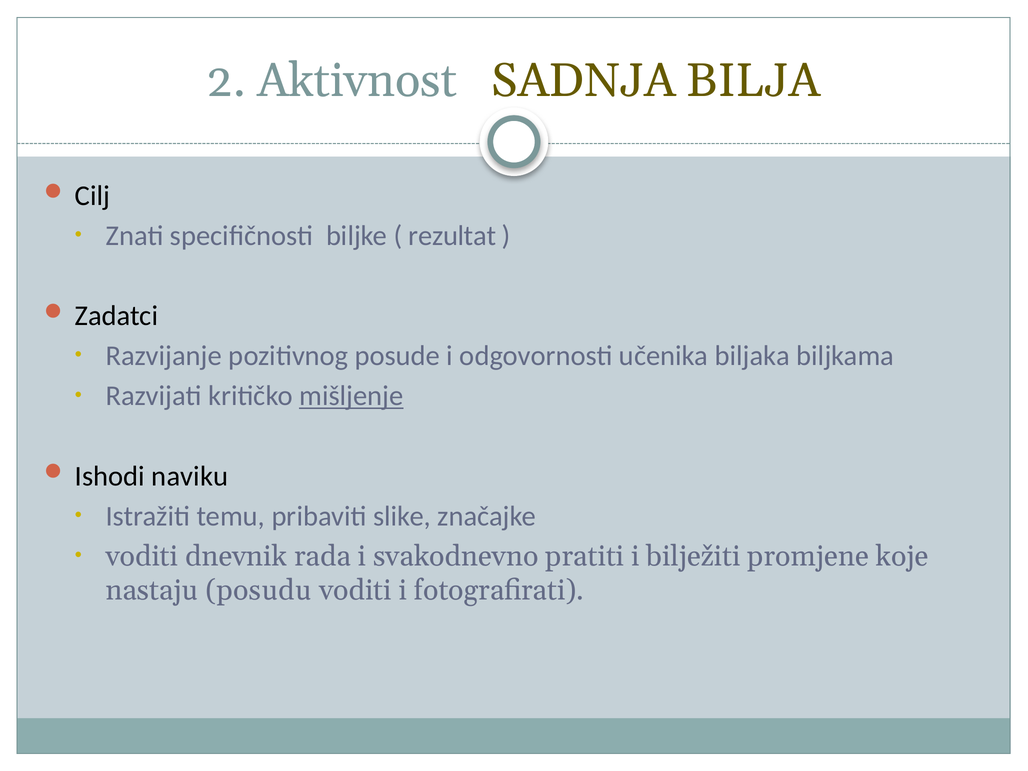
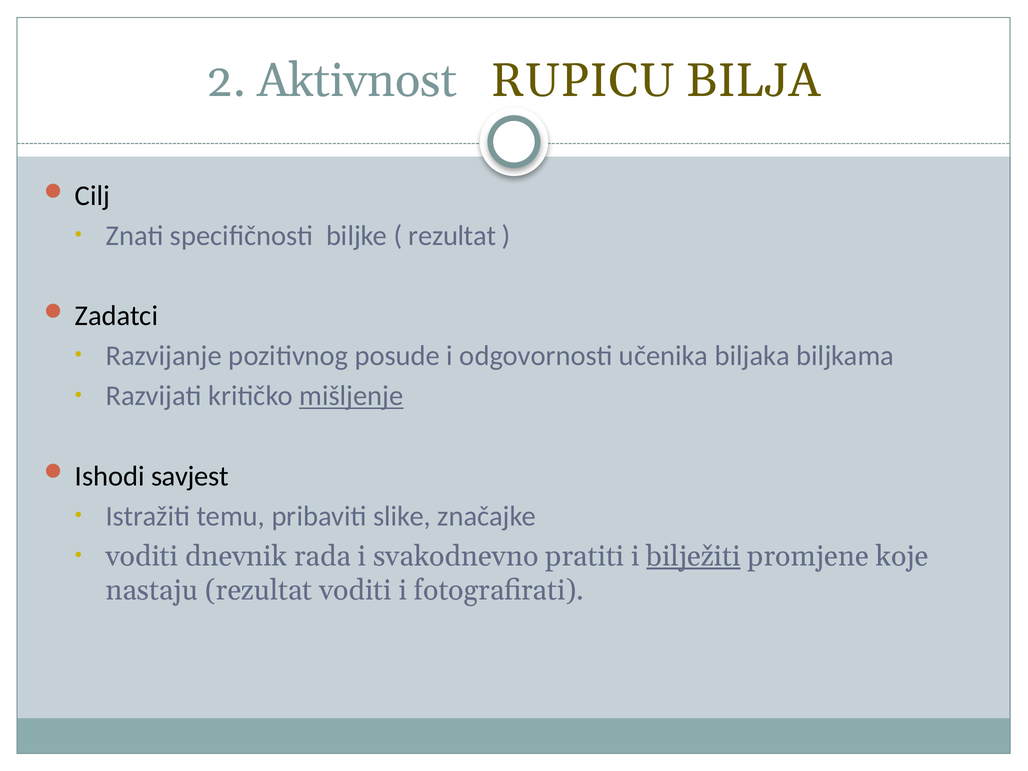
SADNJA: SADNJA -> RUPICU (583, 81)
naviku: naviku -> savjest (190, 476)
bilježiti underline: none -> present (693, 556)
nastaju posudu: posudu -> rezultat (259, 590)
